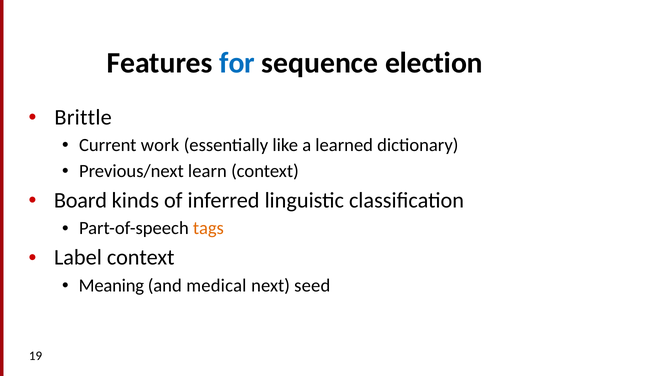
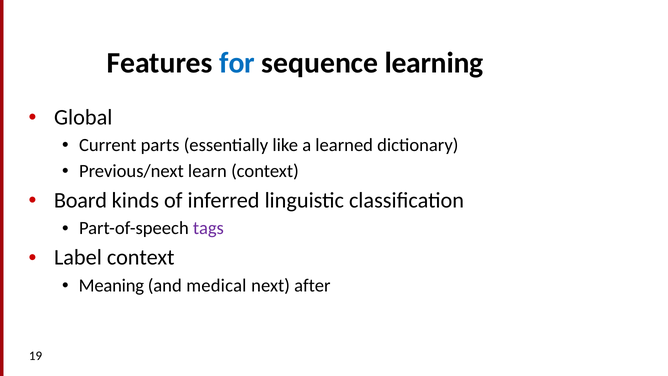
election: election -> learning (434, 63)
Brittle: Brittle -> Global (83, 117)
work: work -> parts (160, 145)
tags colour: orange -> purple (208, 228)
seed: seed -> after (312, 285)
